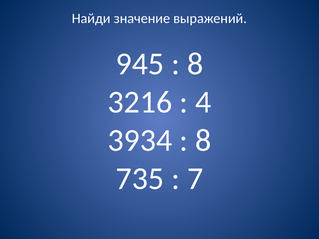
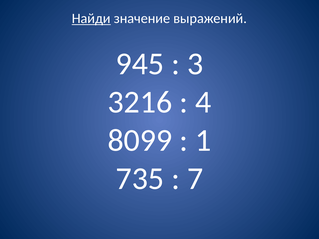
Найди underline: none -> present (91, 19)
8: 8 -> 3 (195, 64)
3934: 3934 -> 8099 (140, 140)
8: 8 -> 1 (203, 140)
